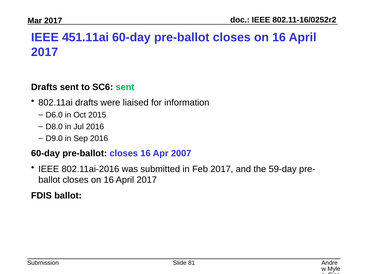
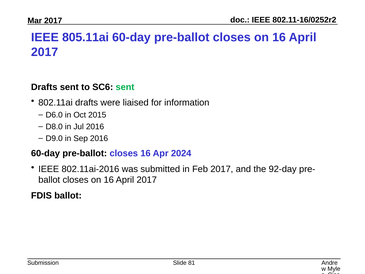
451.11ai: 451.11ai -> 805.11ai (86, 37)
2007: 2007 -> 2024 (181, 153)
59-day: 59-day -> 92-day (283, 169)
